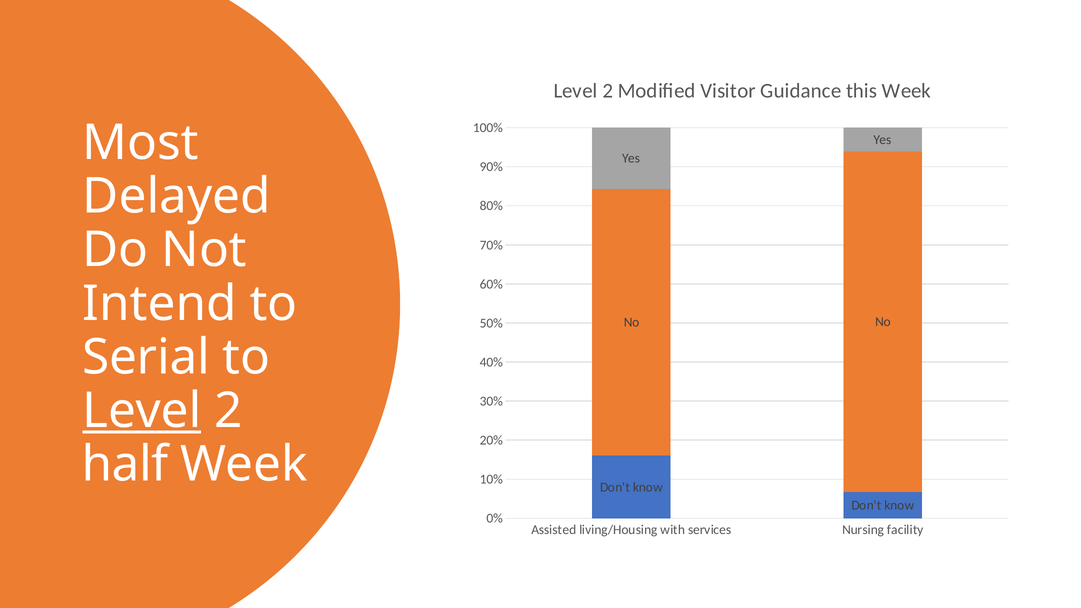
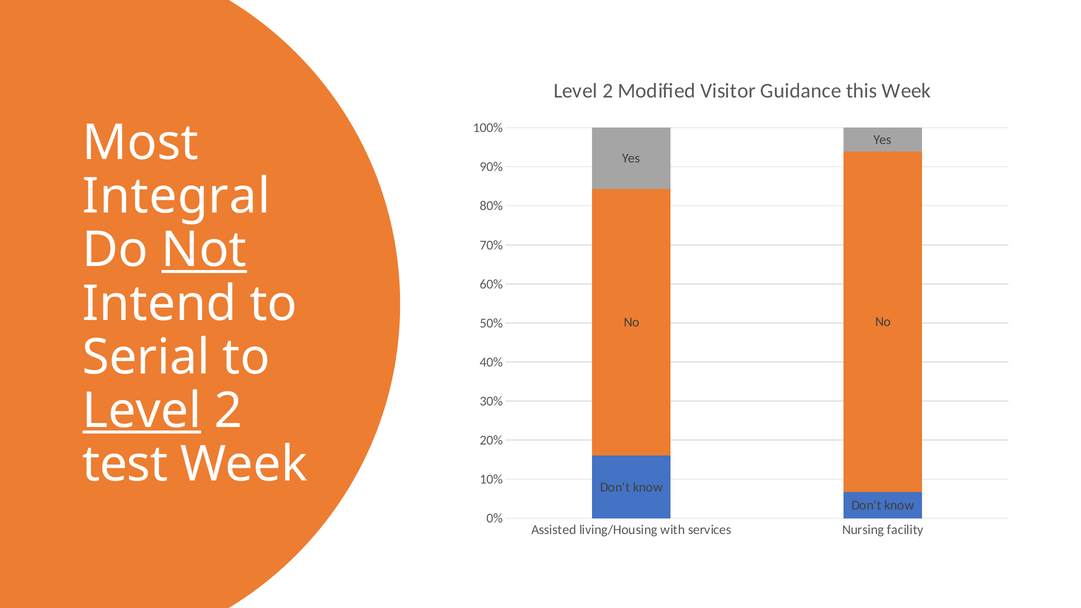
Delayed: Delayed -> Integral (176, 197)
Not underline: none -> present (204, 250)
half: half -> test (125, 464)
